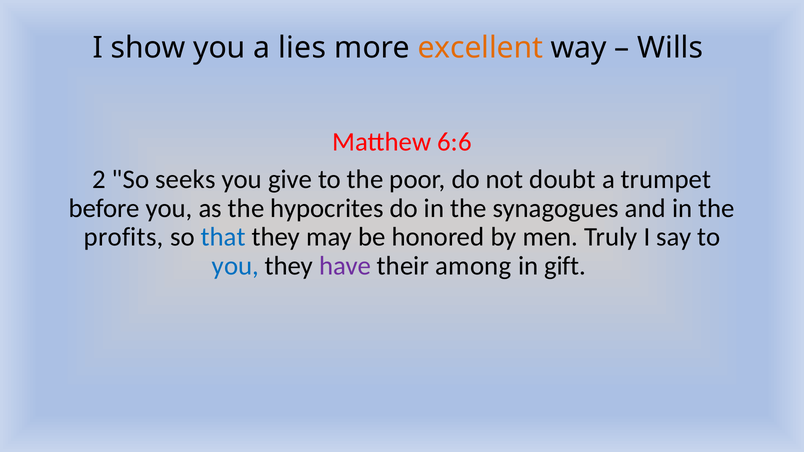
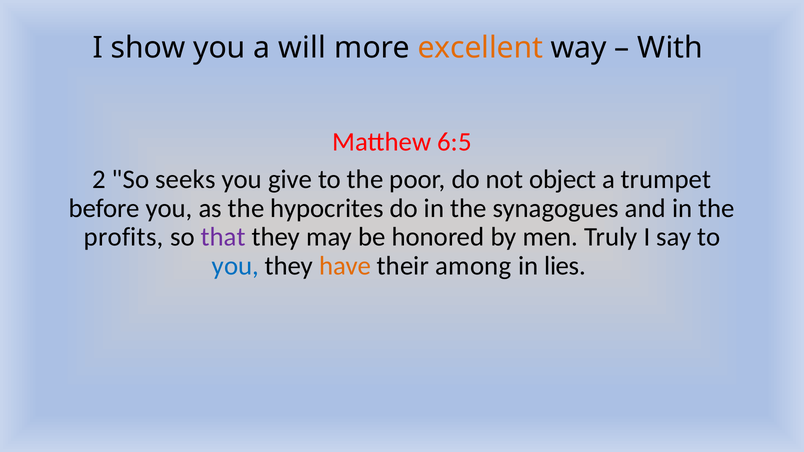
lies: lies -> will (302, 48)
Wills: Wills -> With (670, 48)
6:6: 6:6 -> 6:5 (454, 142)
doubt: doubt -> object (563, 179)
that colour: blue -> purple (223, 237)
have colour: purple -> orange (345, 266)
gift: gift -> lies (565, 266)
